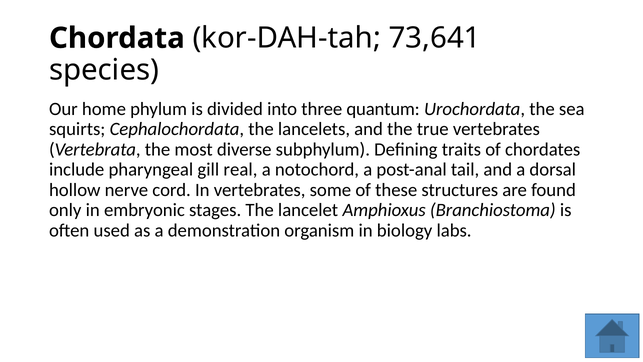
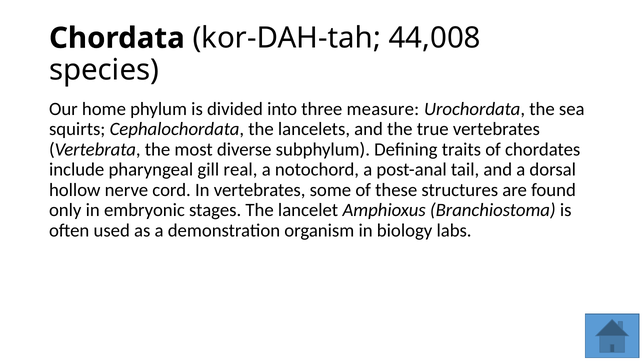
73,641: 73,641 -> 44,008 (435, 38)
quantum: quantum -> measure (383, 109)
